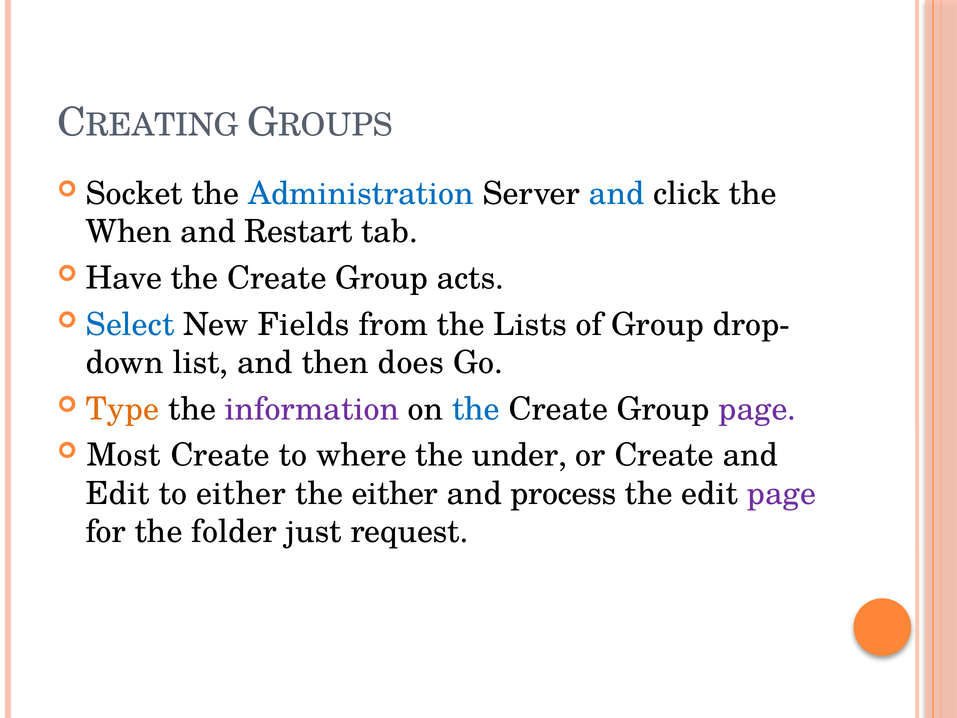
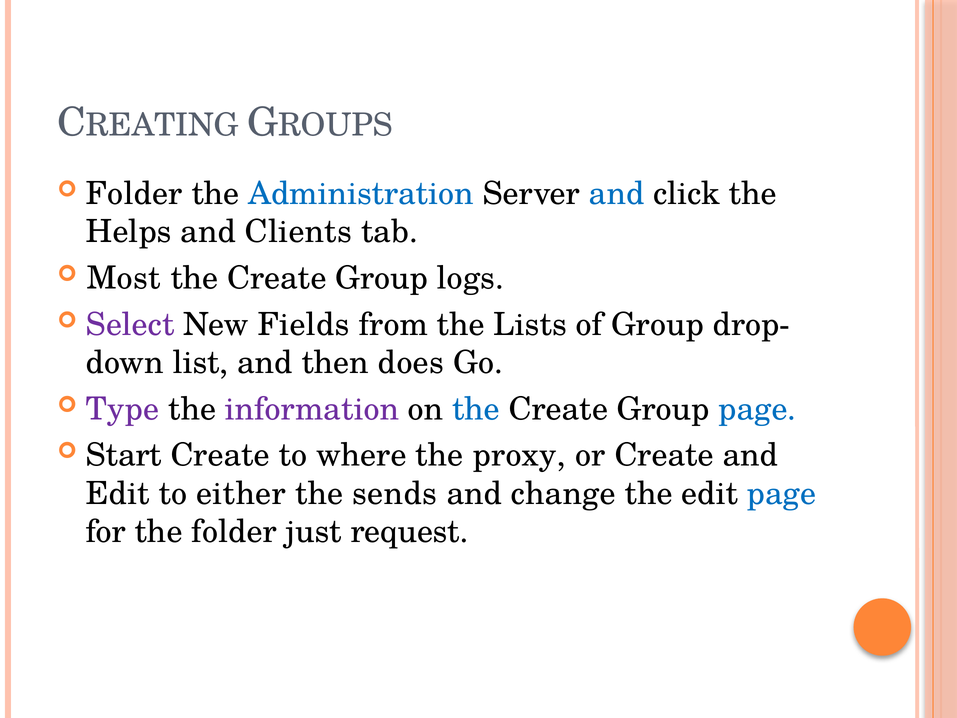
Socket: Socket -> Folder (134, 194)
When: When -> Helps (129, 232)
Restart: Restart -> Clients (298, 232)
Have: Have -> Most (124, 278)
acts: acts -> logs (470, 278)
Select colour: blue -> purple (130, 324)
Type colour: orange -> purple (123, 409)
page colour: purple -> blue (757, 409)
Most: Most -> Start (124, 455)
under: under -> proxy (519, 455)
the either: either -> sends (395, 493)
process: process -> change (563, 493)
page colour: purple -> blue (781, 493)
